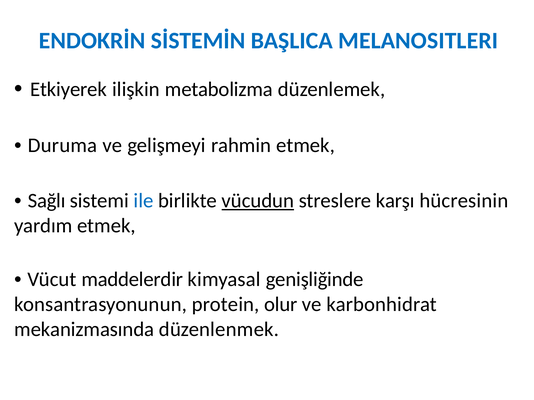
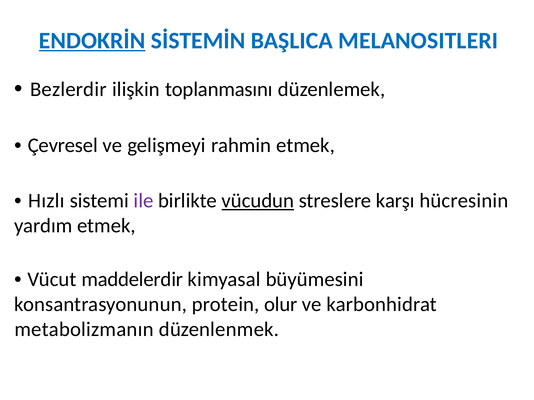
ENDOKRİN underline: none -> present (92, 41)
Etkiyerek: Etkiyerek -> Bezlerdir (68, 89)
metabolizma: metabolizma -> toplanmasını (219, 89)
Duruma: Duruma -> Çevresel (63, 146)
Sağlı: Sağlı -> Hızlı (46, 201)
ile colour: blue -> purple (144, 201)
genişliğinde: genişliğinde -> büyümesini (315, 280)
mekanizmasında: mekanizmasında -> metabolizmanın (84, 330)
